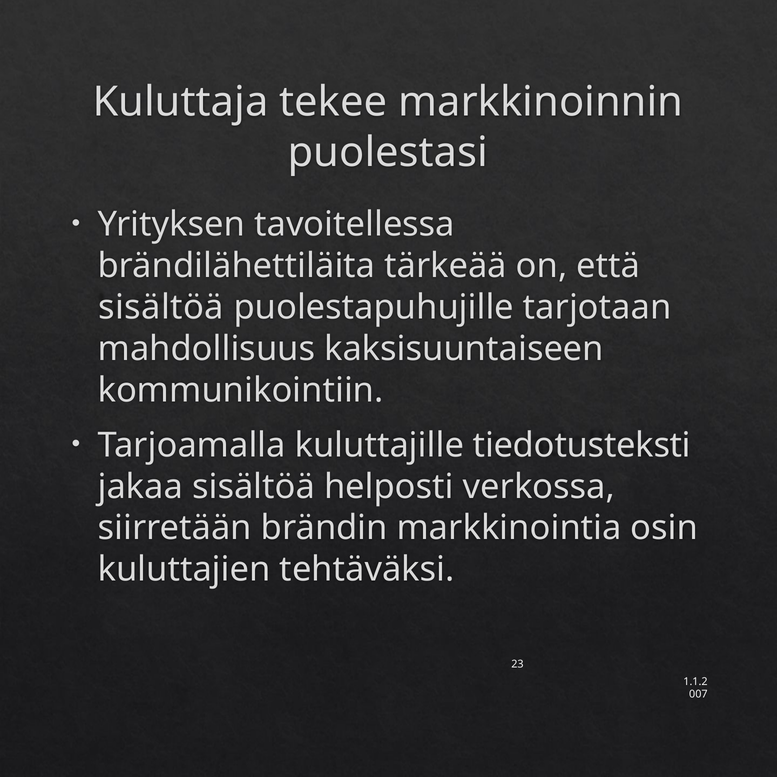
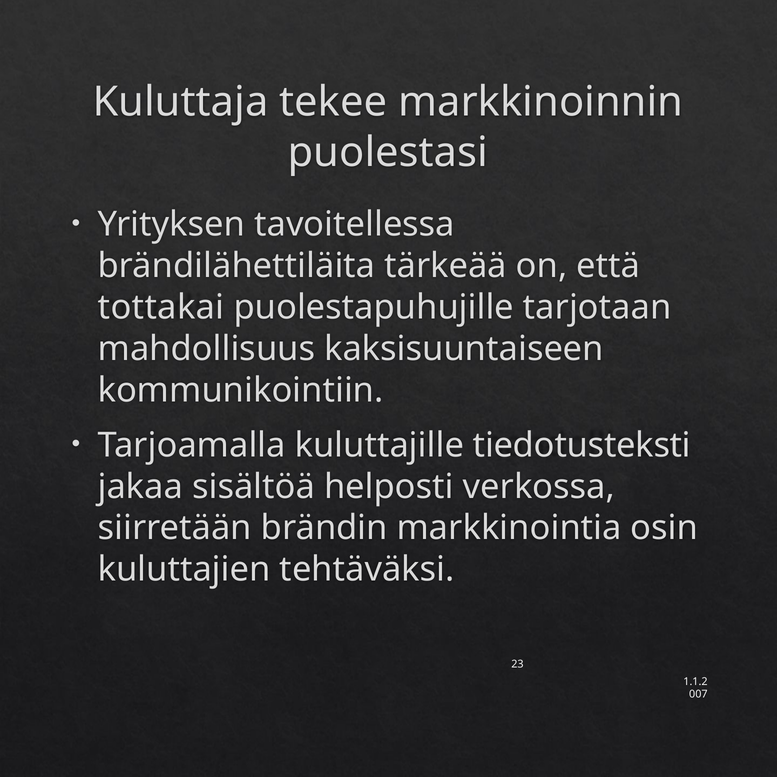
sisältöä: sisältöä -> tottakai (161, 307)
